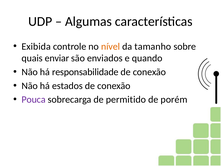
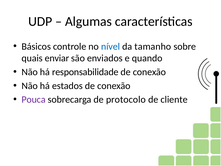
Exibida: Exibida -> Básicos (36, 46)
nível colour: orange -> blue (111, 46)
permitido: permitido -> protocolo (126, 99)
porém: porém -> cliente (174, 99)
